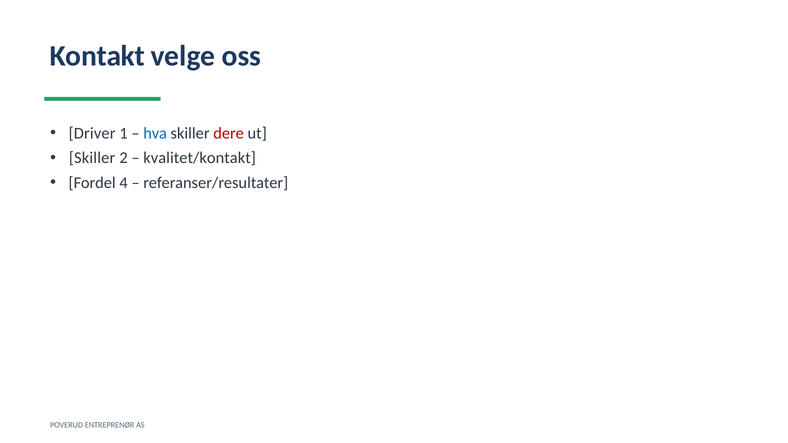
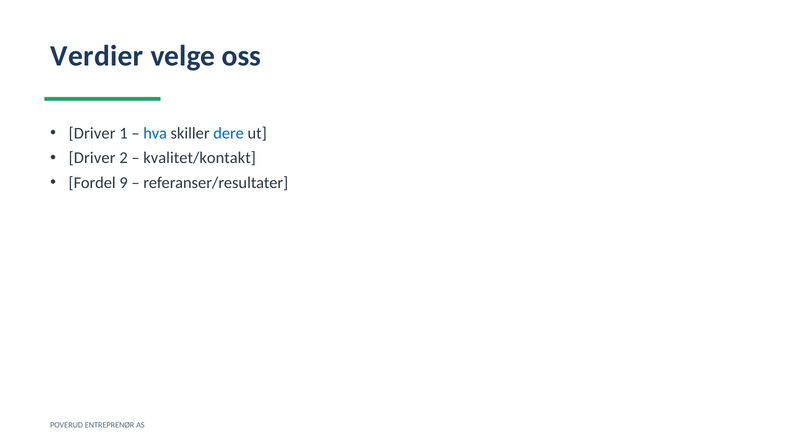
Kontakt: Kontakt -> Verdier (97, 56)
dere colour: red -> blue (229, 133)
Skiller: Skiller -> Driver (92, 158)
4: 4 -> 9 (124, 183)
